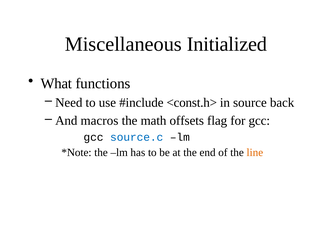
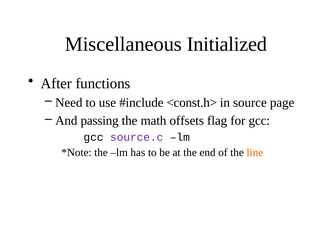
What: What -> After (56, 83)
back: back -> page (282, 103)
macros: macros -> passing (100, 121)
source.c colour: blue -> purple (137, 137)
